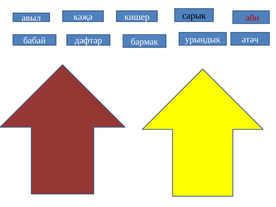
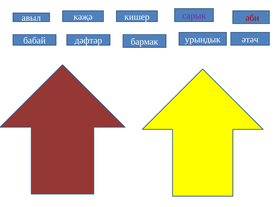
сарык colour: black -> purple (194, 16)
